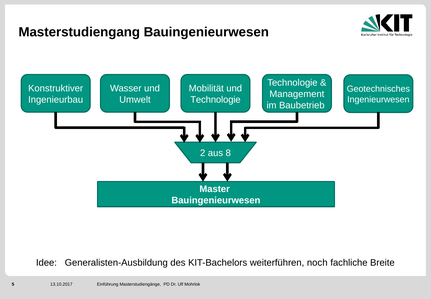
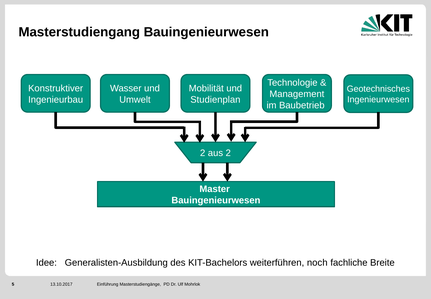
Technologie: Technologie -> Studienplan (215, 99)
aus 8: 8 -> 2 (228, 153)
